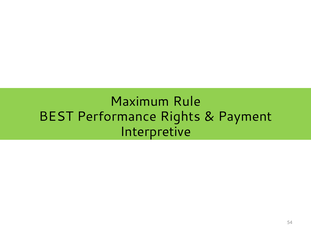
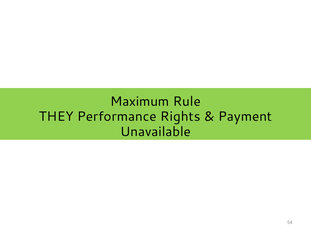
BEST: BEST -> THEY (56, 117)
Interpretive: Interpretive -> Unavailable (156, 132)
